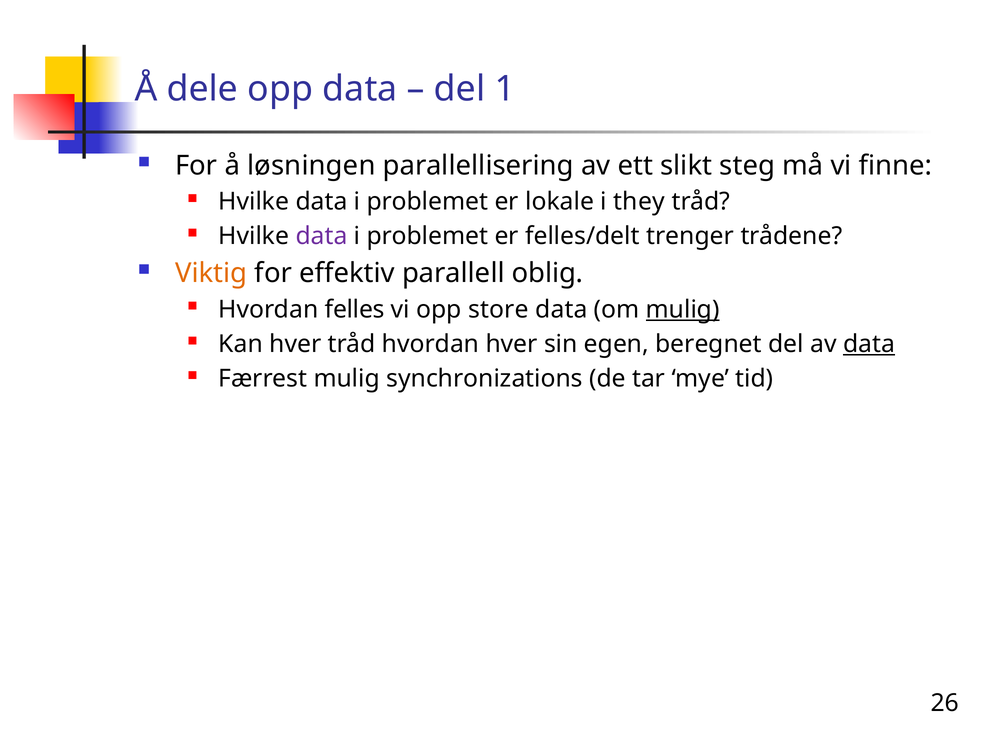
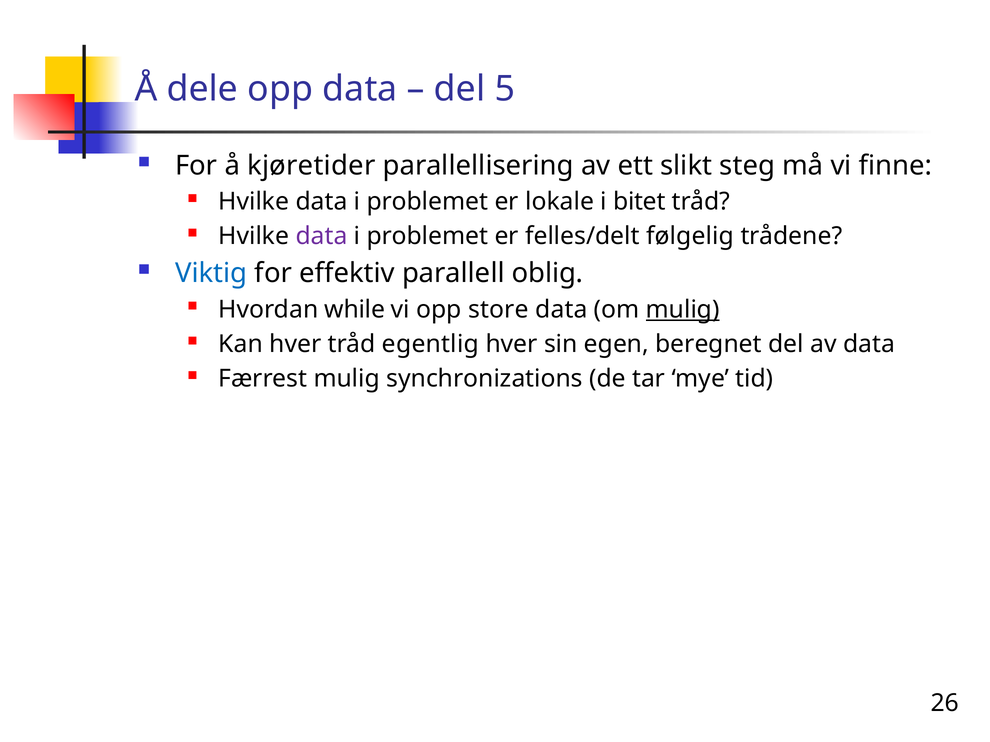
1: 1 -> 5 (505, 89)
løsningen: løsningen -> kjøretider (311, 166)
they: they -> bitet (639, 202)
trenger: trenger -> følgelig (690, 236)
Viktig colour: orange -> blue (211, 273)
felles: felles -> while (355, 310)
tråd hvordan: hvordan -> egentlig (430, 344)
data underline: present -> none (869, 344)
